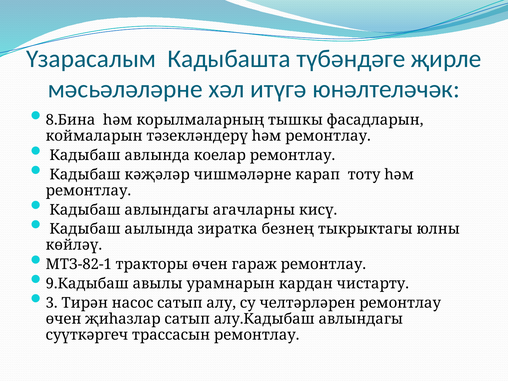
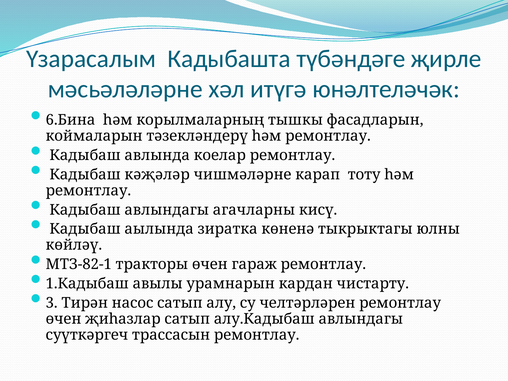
8.Бина: 8.Бина -> 6.Бина (70, 120)
безнең: безнең -> көненә (288, 229)
9.Кадыбаш: 9.Кадыбаш -> 1.Кадыбаш (87, 284)
